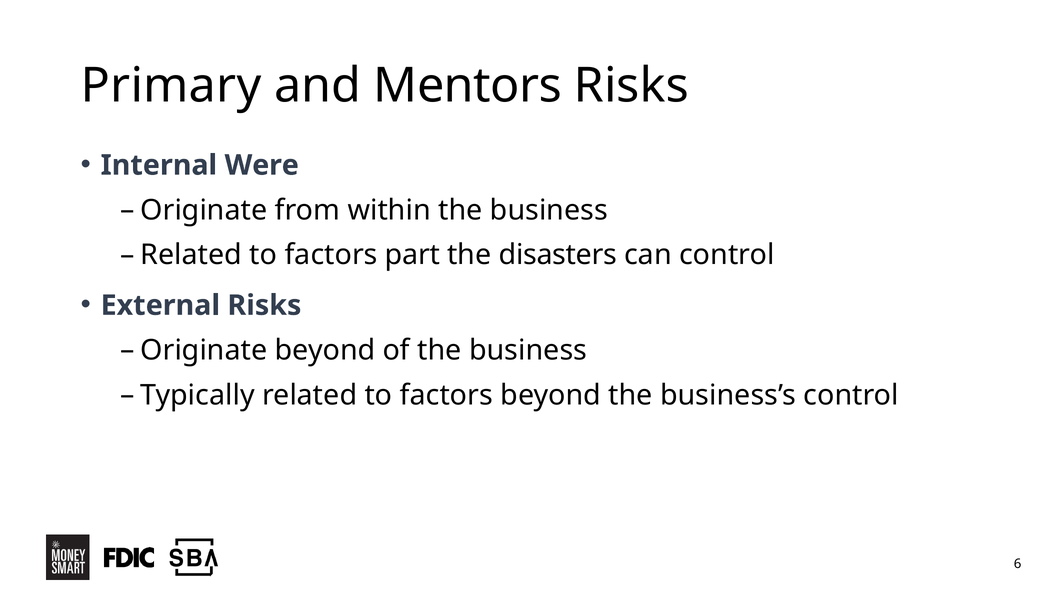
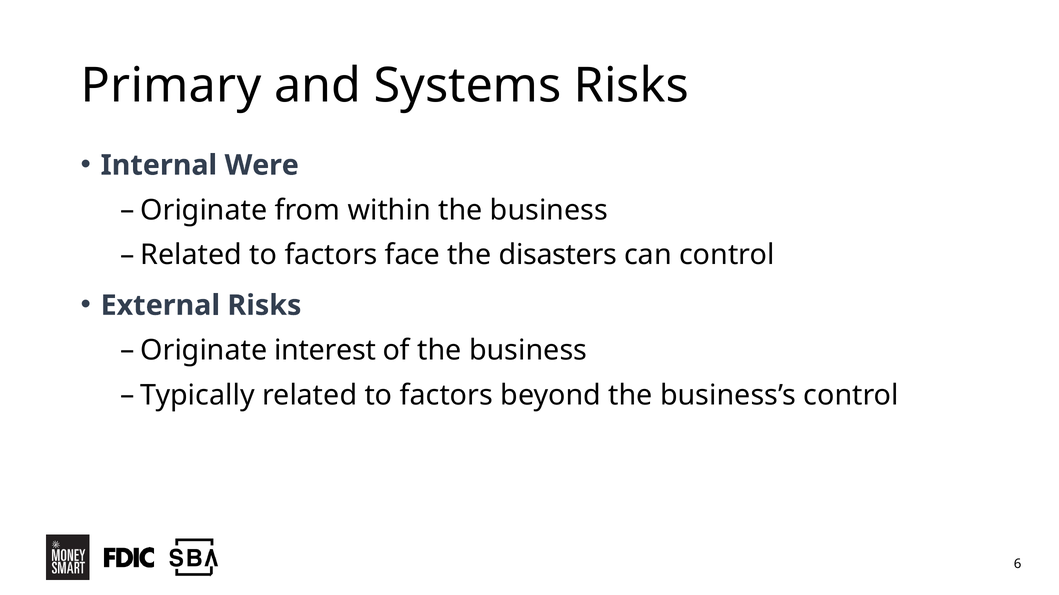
Mentors: Mentors -> Systems (468, 86)
part: part -> face (412, 255)
Originate beyond: beyond -> interest (325, 351)
